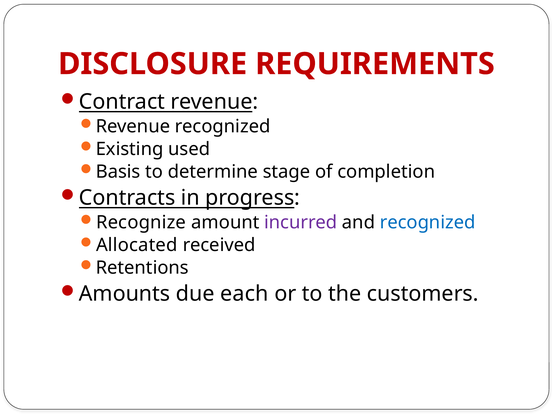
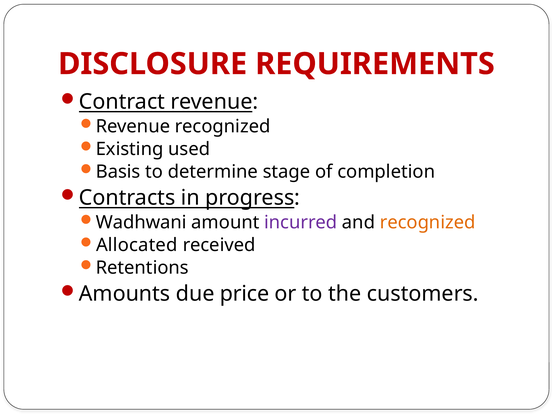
Recognize: Recognize -> Wadhwani (141, 222)
recognized colour: blue -> orange (428, 222)
each: each -> price (245, 294)
